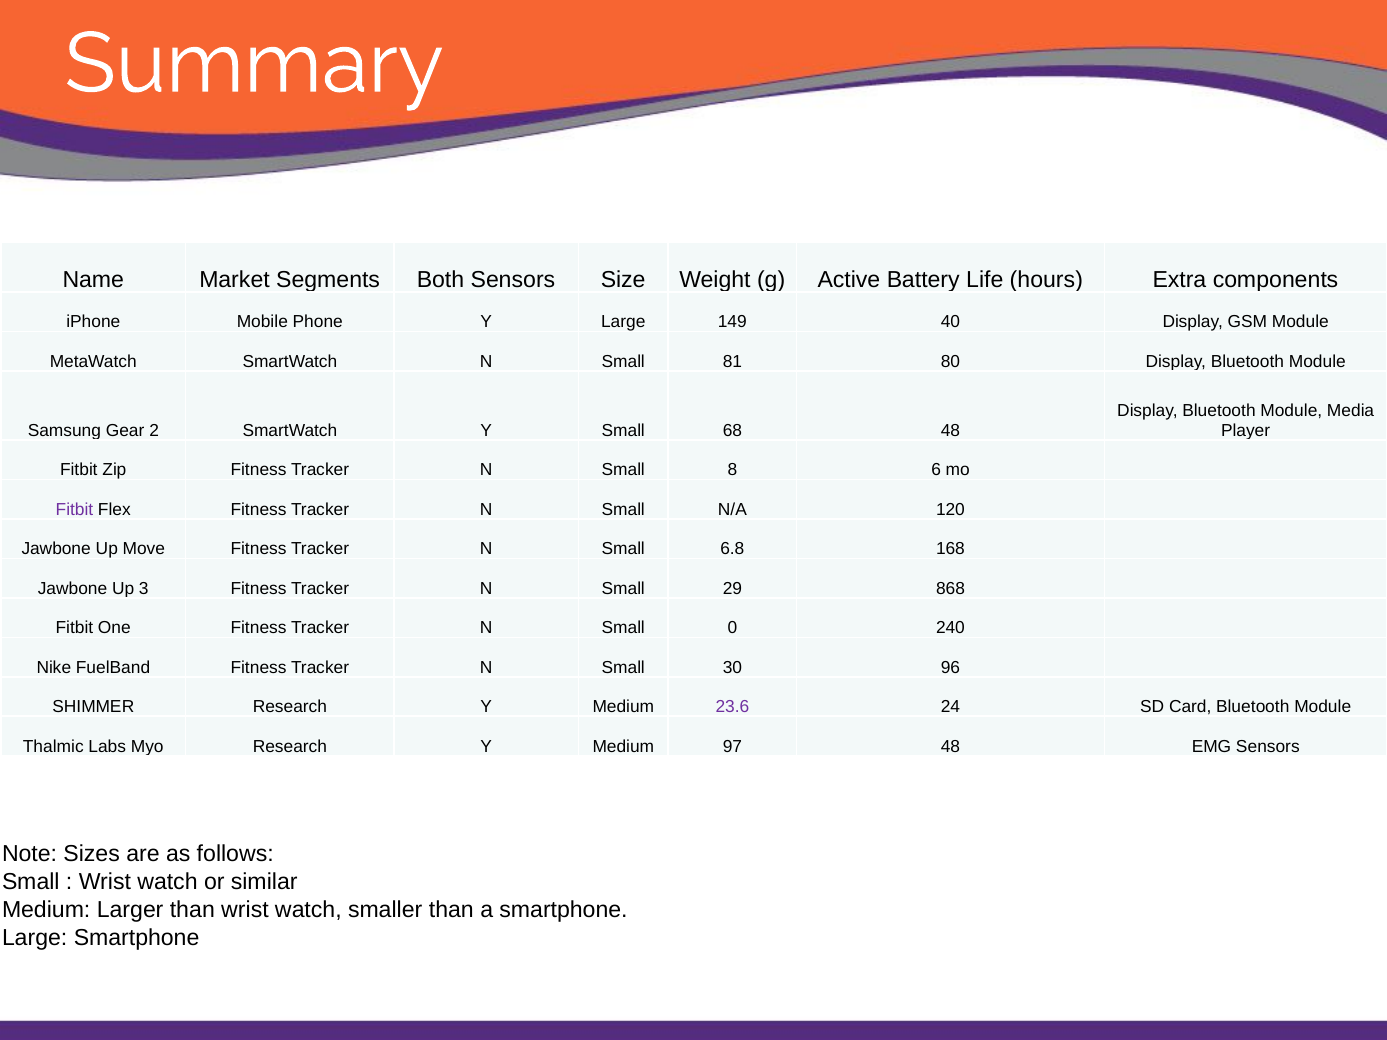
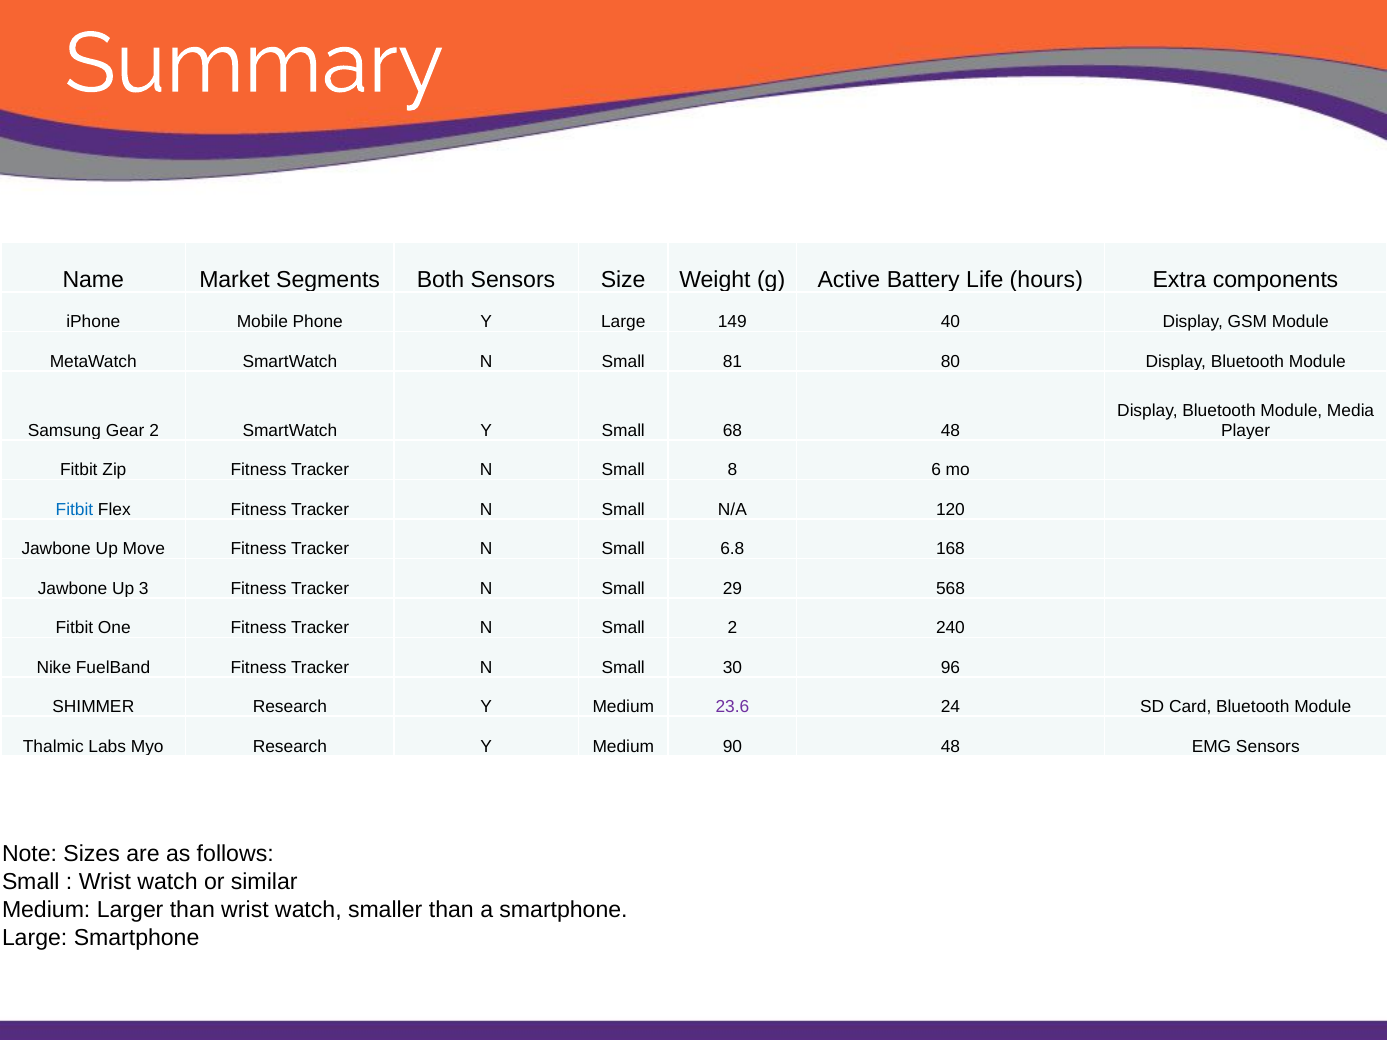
Fitbit colour: purple -> blue (74, 510)
868: 868 -> 568 (950, 589)
Small 0: 0 -> 2 (732, 628)
97: 97 -> 90 (732, 746)
